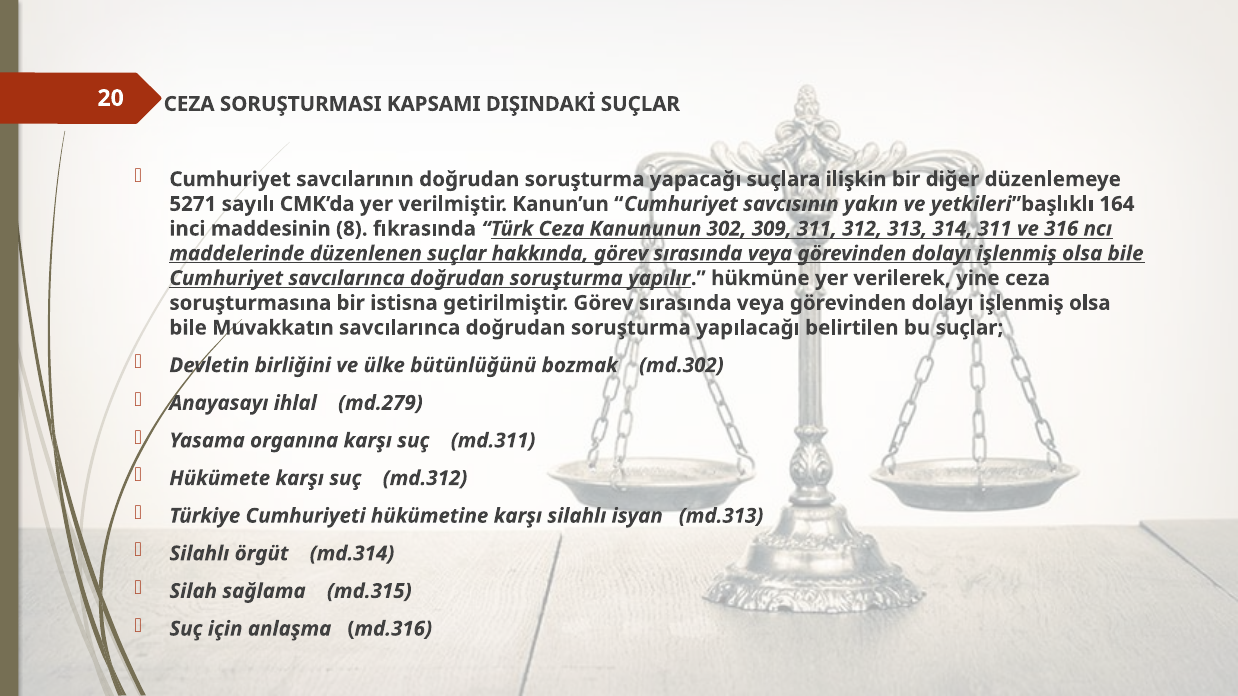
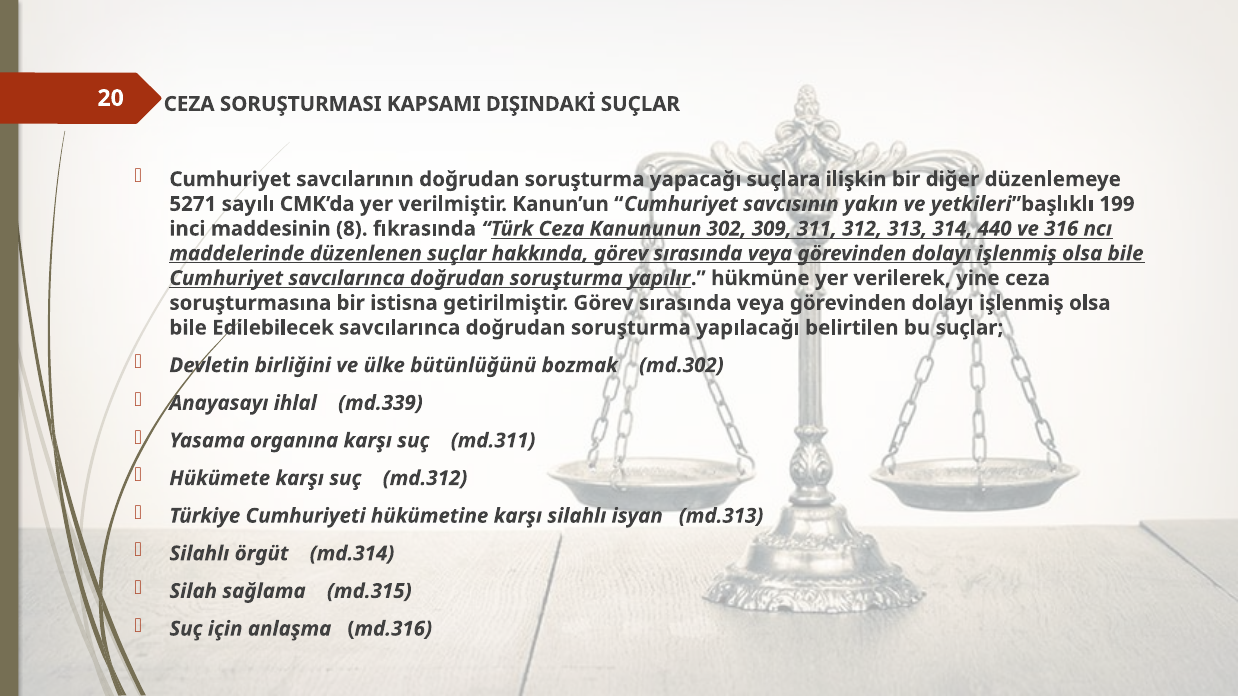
164: 164 -> 199 (1117, 204)
314 311: 311 -> 440 (995, 229)
Muvakkatın: Muvakkatın -> Edilebilecek (273, 328)
md.279: md.279 -> md.339 (380, 403)
